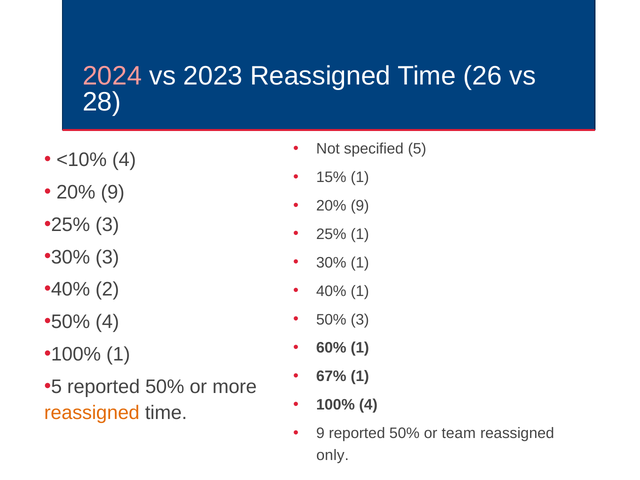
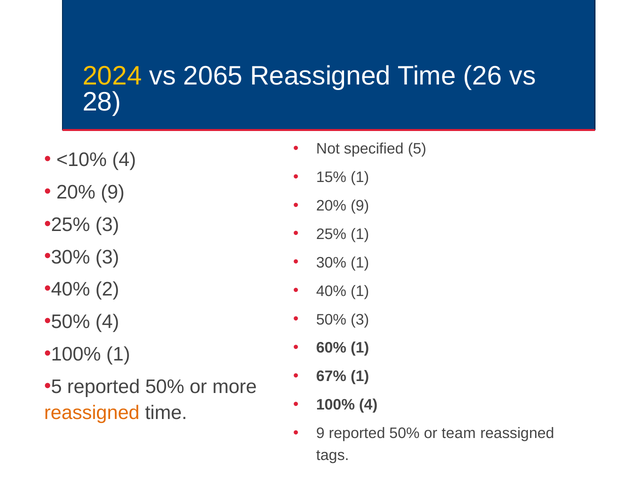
2024 colour: pink -> yellow (112, 76)
2023: 2023 -> 2065 (213, 76)
only: only -> tags (333, 455)
